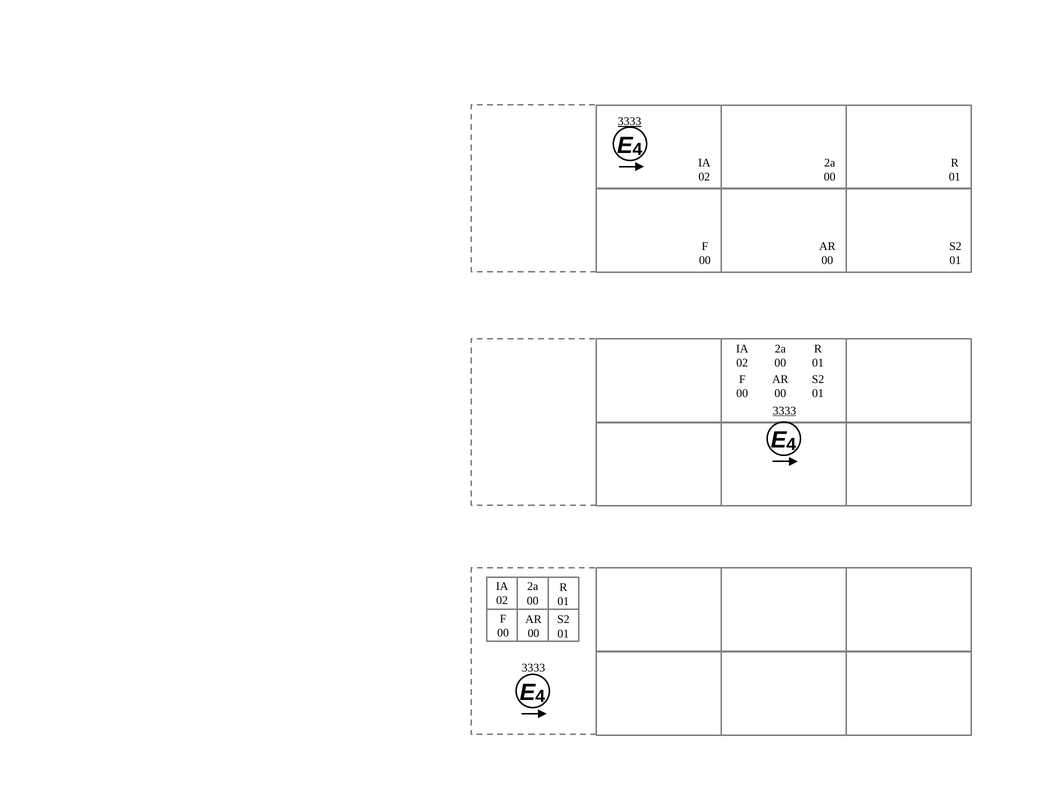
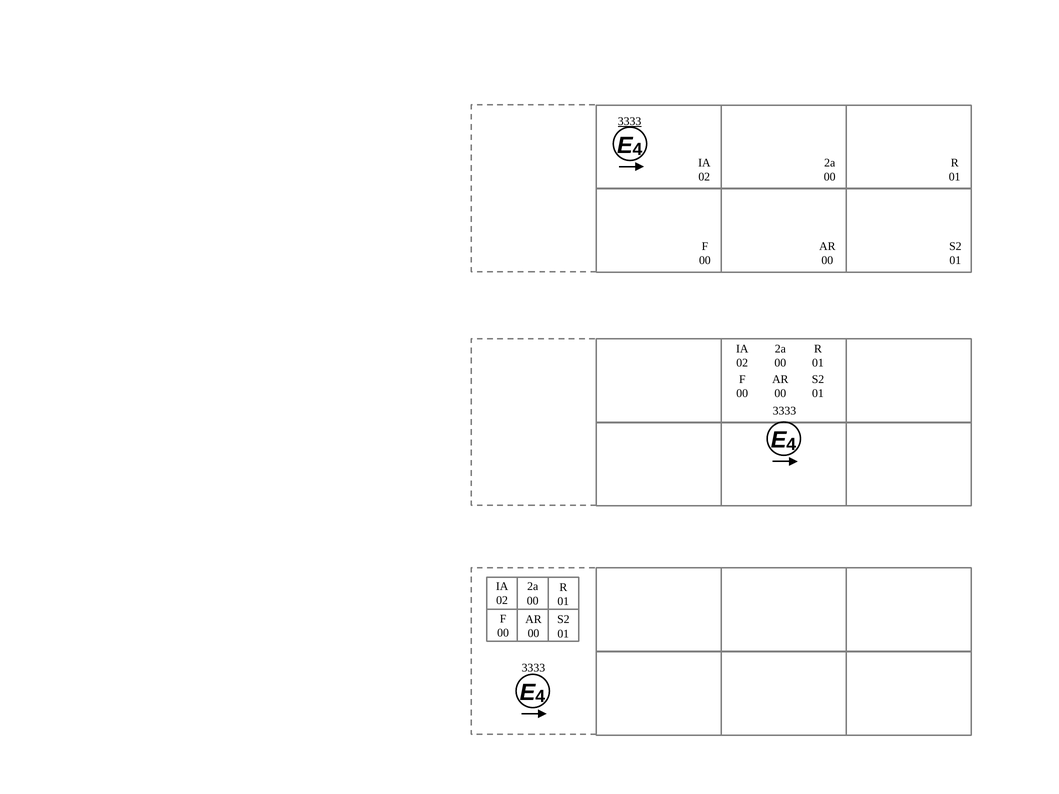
3333 underline: present -> none (784, 411)
